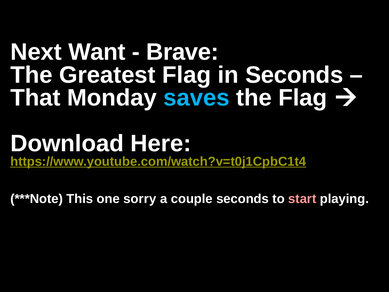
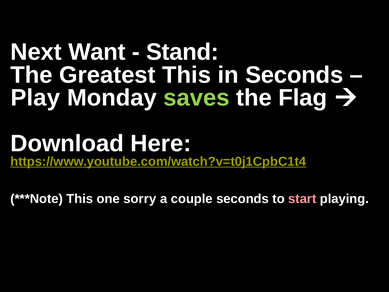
Brave: Brave -> Stand (182, 52)
Greatest Flag: Flag -> This (187, 75)
That: That -> Play (35, 98)
saves colour: light blue -> light green (197, 98)
